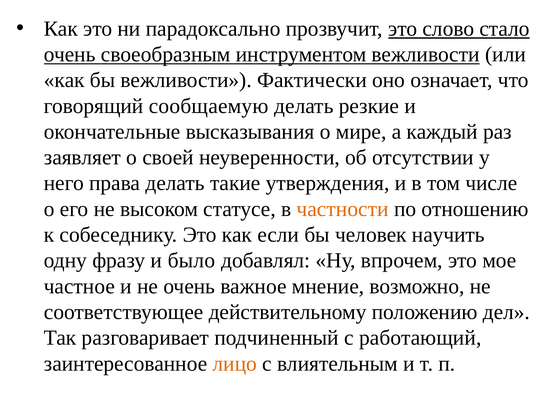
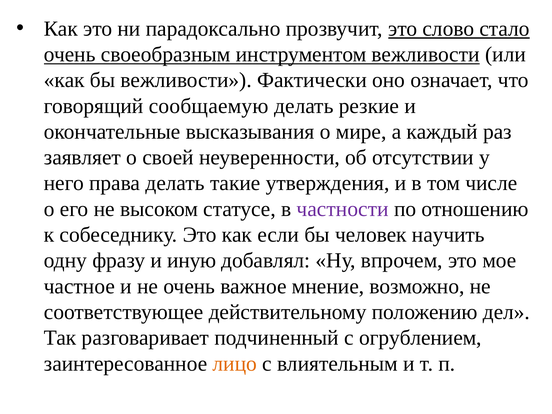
частности colour: orange -> purple (343, 209)
было: было -> иную (192, 261)
работающий: работающий -> огрублением (420, 338)
